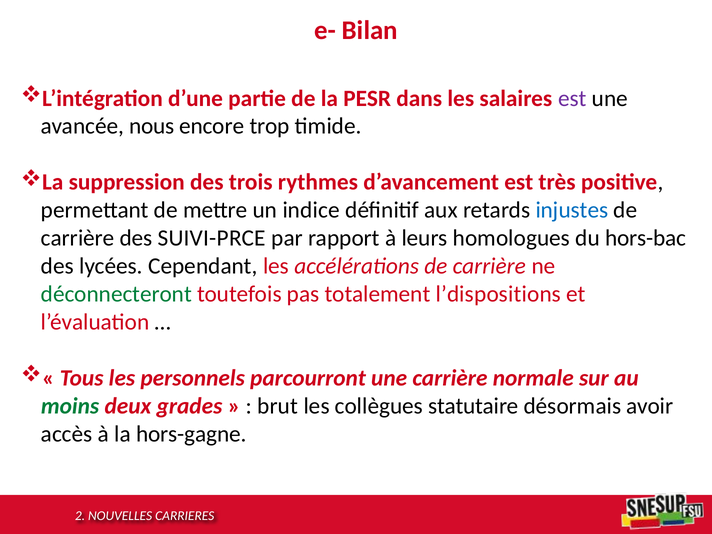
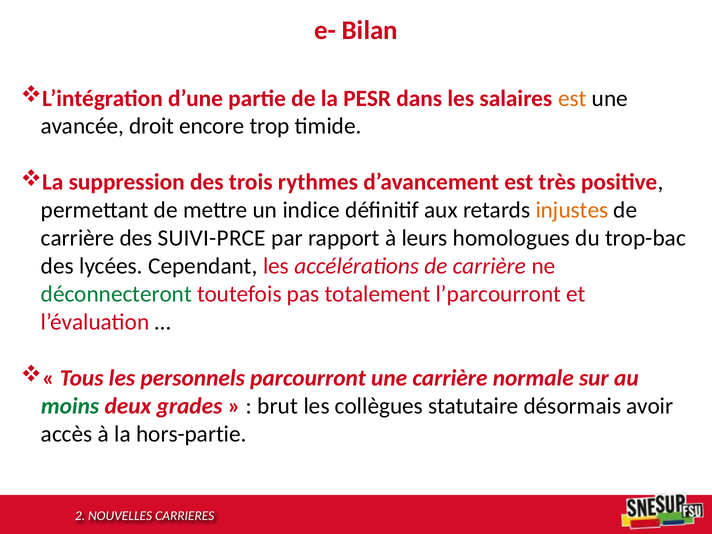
est colour: purple -> orange (572, 98)
nous: nous -> droit (152, 126)
injustes colour: blue -> orange (572, 210)
hors-bac: hors-bac -> trop-bac (645, 238)
l’dispositions: l’dispositions -> l’parcourront (498, 294)
hors-gagne: hors-gagne -> hors-partie (191, 434)
